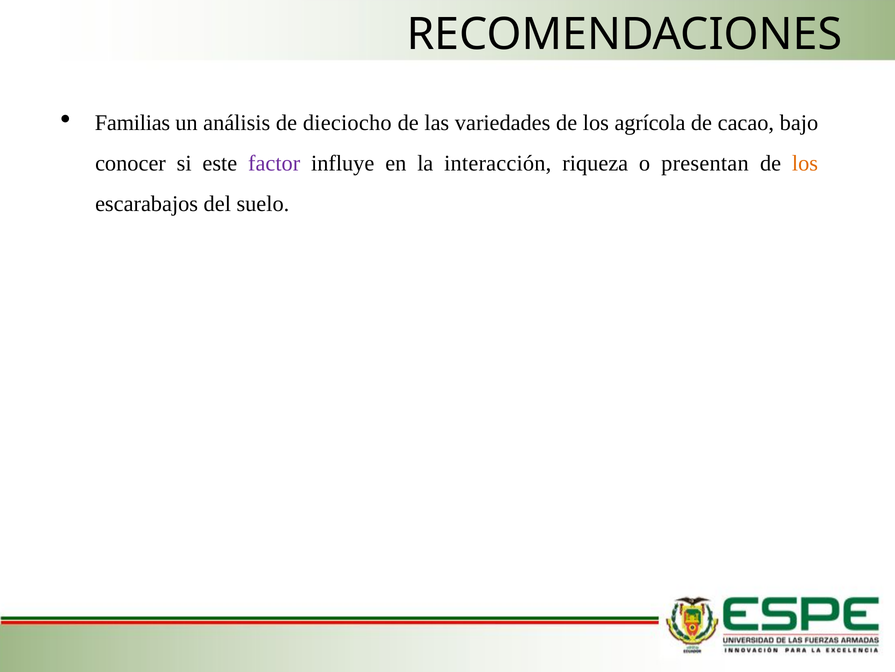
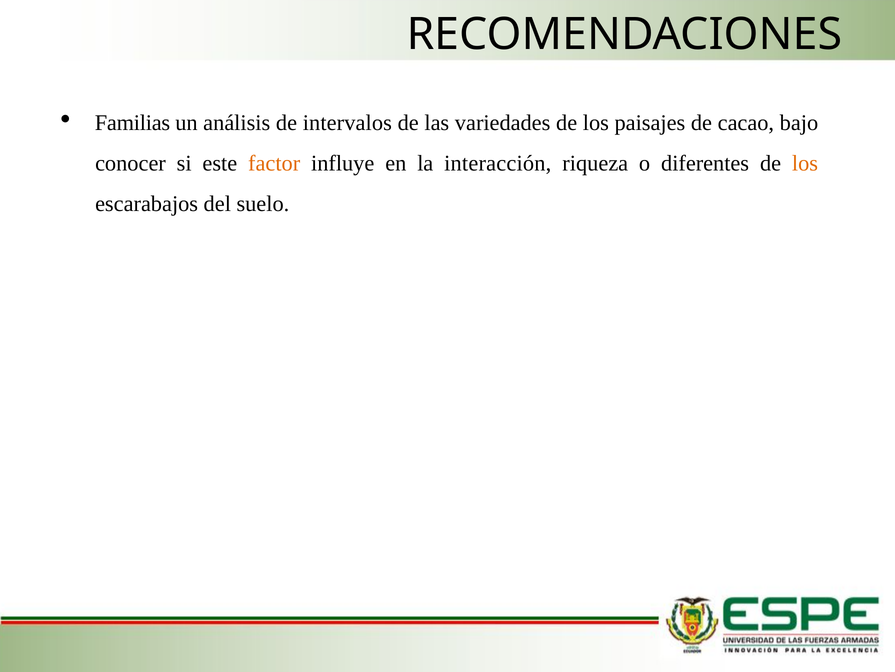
dieciocho: dieciocho -> intervalos (347, 123)
agrícola: agrícola -> paisajes (650, 123)
factor colour: purple -> orange (274, 163)
presentan: presentan -> diferentes (705, 163)
